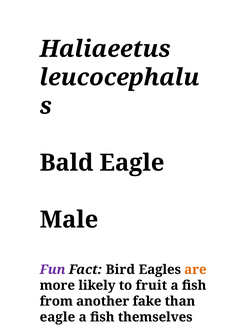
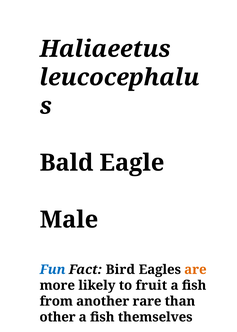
Fun colour: purple -> blue (53, 269)
fake: fake -> rare (147, 301)
eagle: eagle -> other (58, 317)
